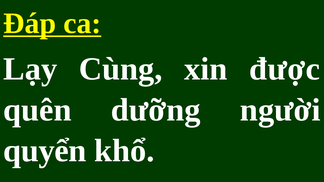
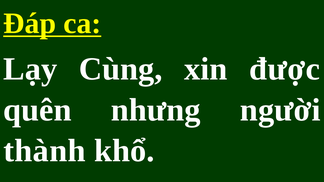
dưỡng: dưỡng -> nhưng (156, 110)
quyển: quyển -> thành (44, 151)
